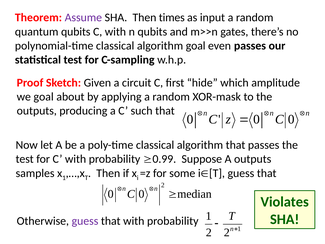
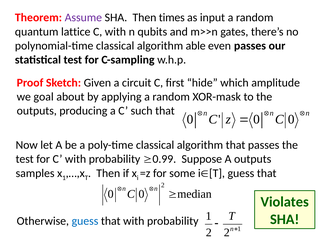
quantum qubits: qubits -> lattice (76, 32)
algorithm goal: goal -> able (196, 46)
guess colour: purple -> blue (85, 221)
